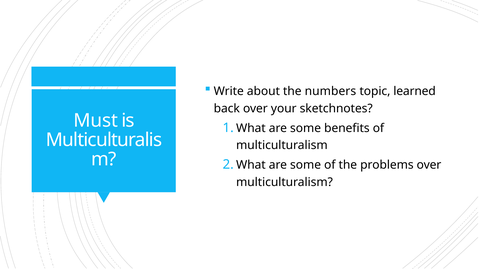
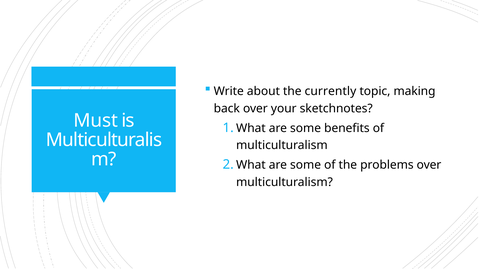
numbers: numbers -> currently (330, 91)
learned: learned -> making (415, 91)
